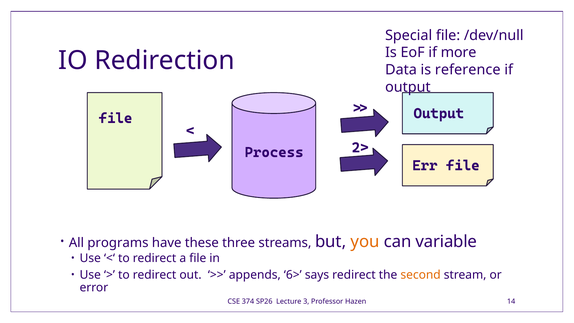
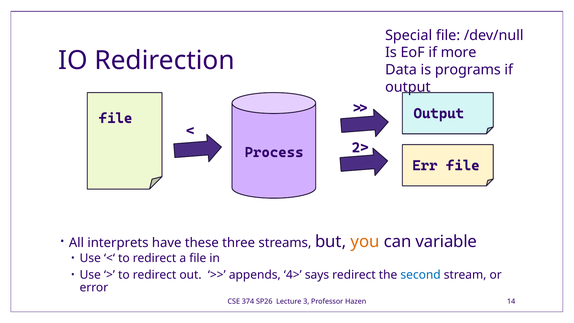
reference: reference -> programs (468, 70)
programs: programs -> interprets (118, 243)
6>: 6> -> 4> (293, 275)
second colour: orange -> blue (421, 275)
